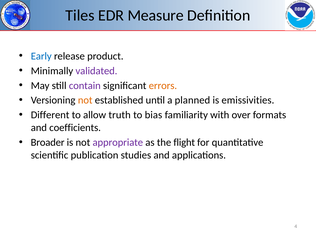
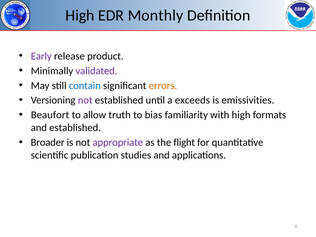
Tiles: Tiles -> High (80, 15)
Measure: Measure -> Monthly (156, 15)
Early colour: blue -> purple (41, 56)
contain colour: purple -> blue (85, 86)
not colour: orange -> purple (85, 100)
planned: planned -> exceeds (192, 100)
Different: Different -> Beaufort (50, 115)
with over: over -> high (241, 115)
and coefficients: coefficients -> established (75, 128)
